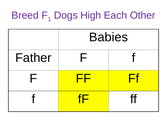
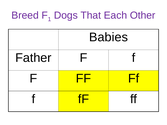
High: High -> That (91, 15)
